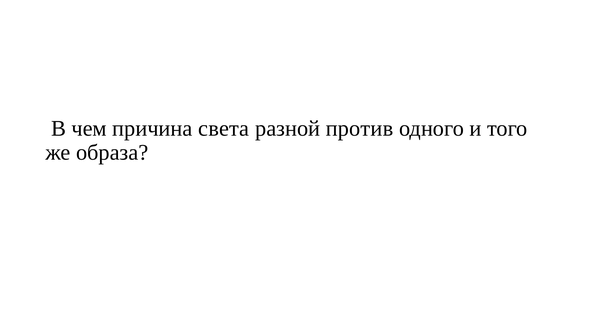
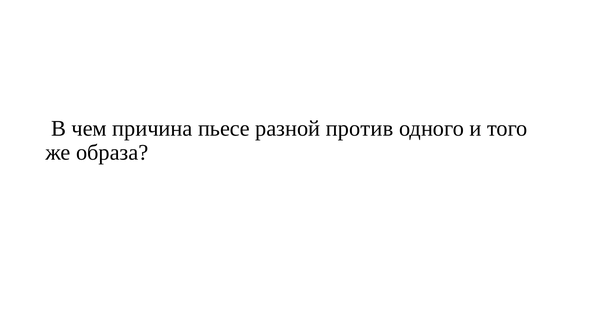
света: света -> пьесе (224, 128)
